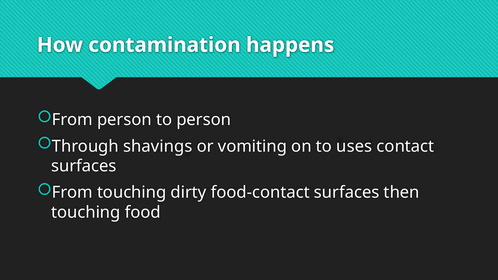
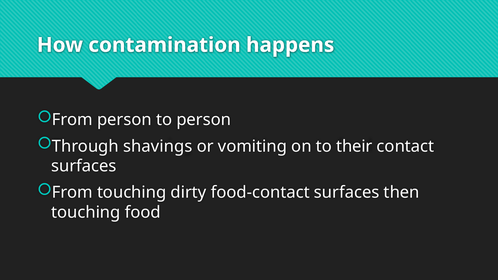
uses: uses -> their (354, 146)
